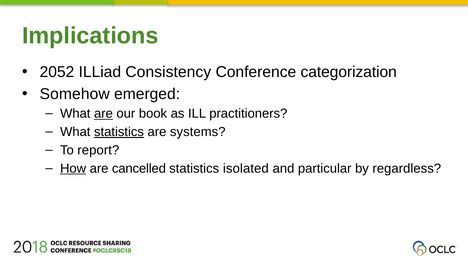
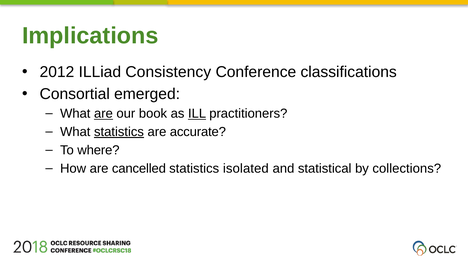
2052: 2052 -> 2012 (57, 72)
categorization: categorization -> classifications (349, 72)
Somehow: Somehow -> Consortial (75, 94)
ILL underline: none -> present (197, 113)
systems: systems -> accurate (198, 132)
report: report -> where (98, 150)
How underline: present -> none (73, 168)
particular: particular -> statistical (325, 168)
regardless: regardless -> collections (407, 168)
